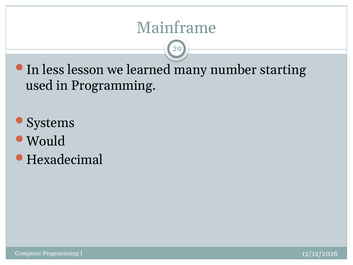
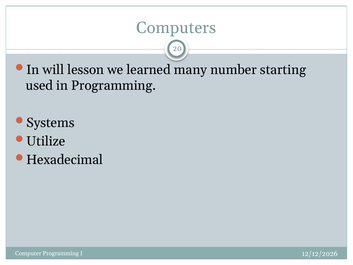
Mainframe: Mainframe -> Computers (176, 28)
less: less -> will (53, 70)
Would: Would -> Utilize (46, 141)
